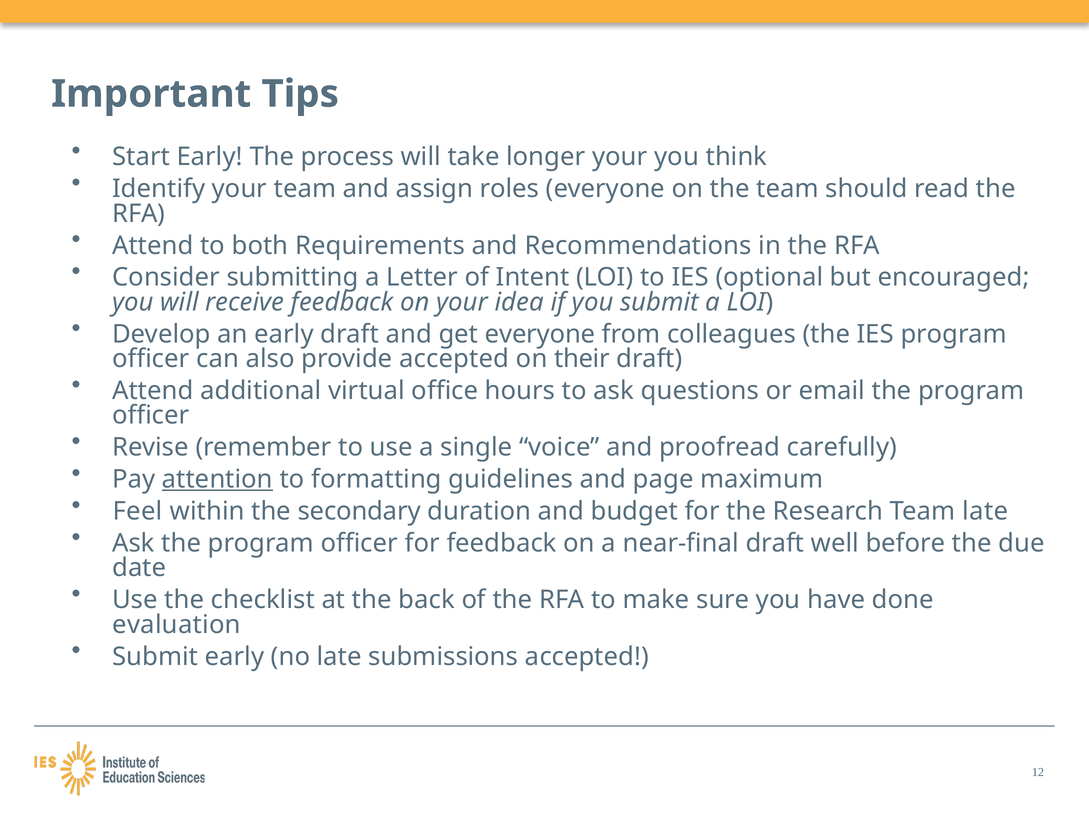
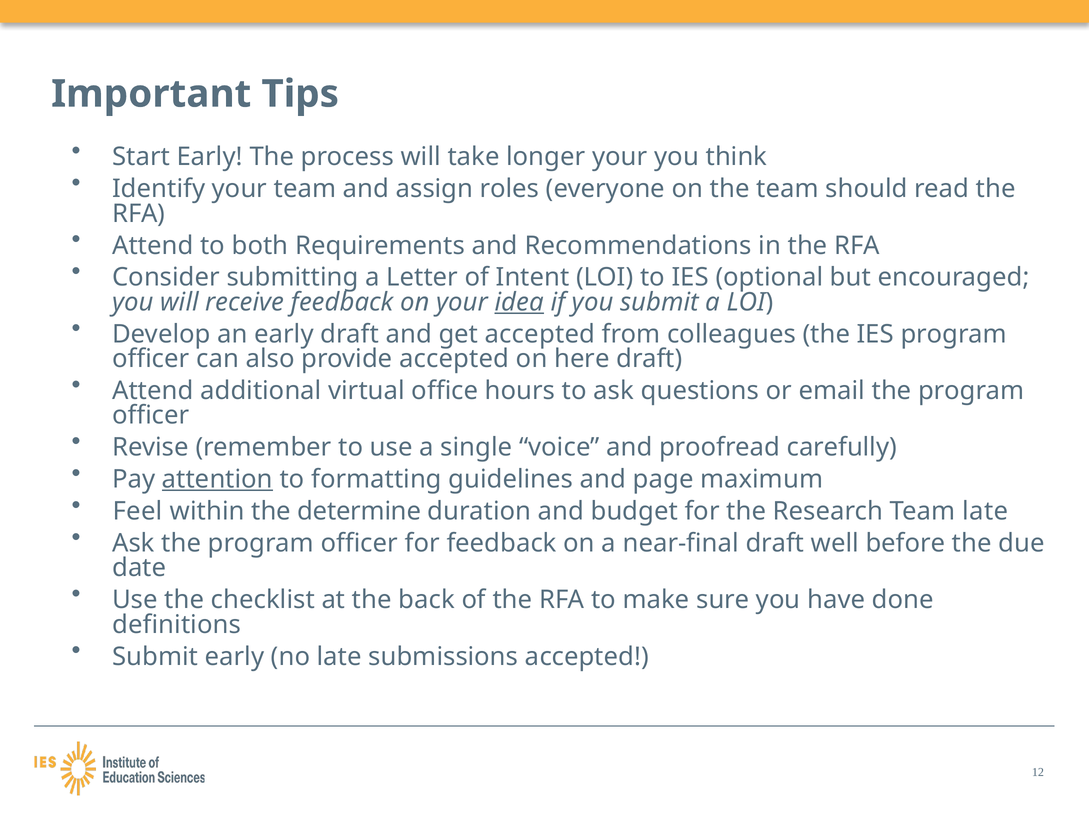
idea underline: none -> present (519, 302)
get everyone: everyone -> accepted (540, 334)
their: their -> here (582, 359)
secondary: secondary -> determine (359, 511)
evaluation: evaluation -> definitions (177, 624)
